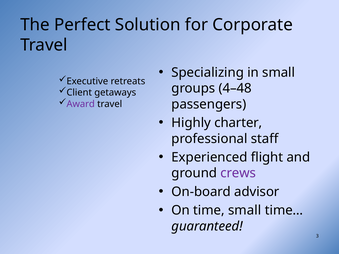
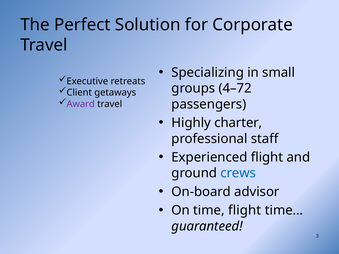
4–48: 4–48 -> 4–72 (235, 88)
crews colour: purple -> blue (238, 173)
time small: small -> flight (245, 211)
